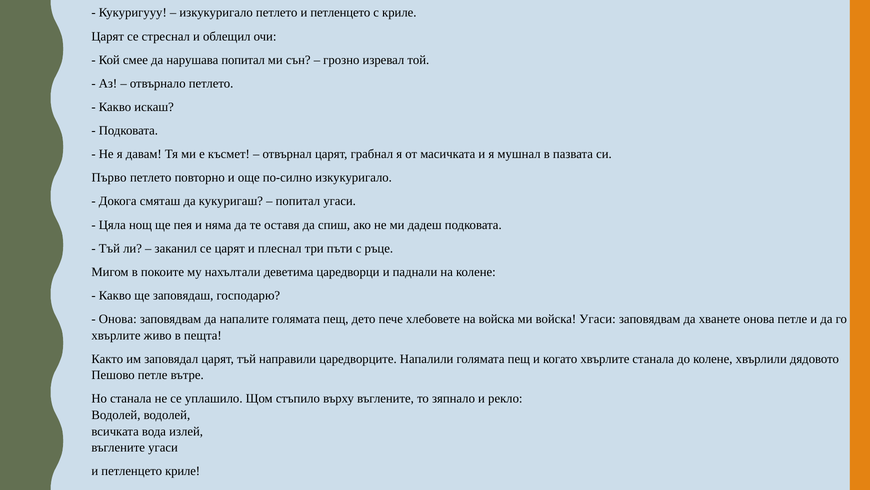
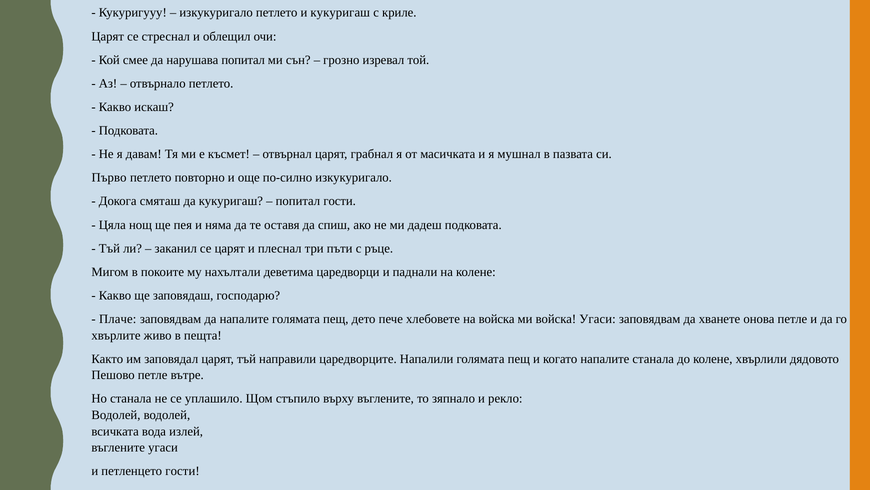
петлето и петленцето: петленцето -> кукуригаш (340, 13)
попитал угаси: угаси -> гости (340, 201)
Онова: Онова -> Плаче (118, 319)
когато хвърлите: хвърлите -> напалите (605, 358)
петленцето криле: криле -> гости (182, 471)
